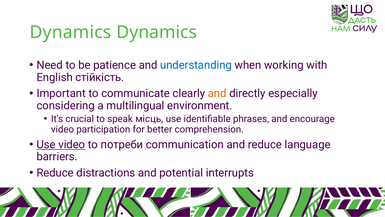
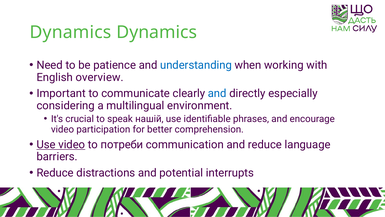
стійкість: стійкість -> overview (100, 77)
and colour: orange -> blue (217, 93)
місць: місць -> нашій (149, 119)
